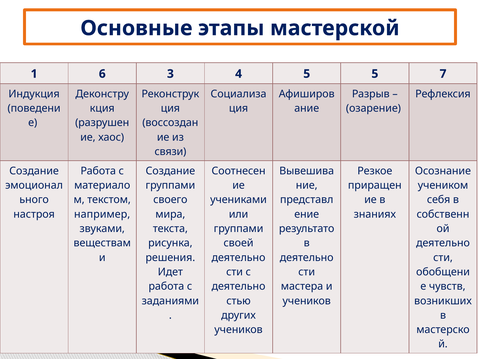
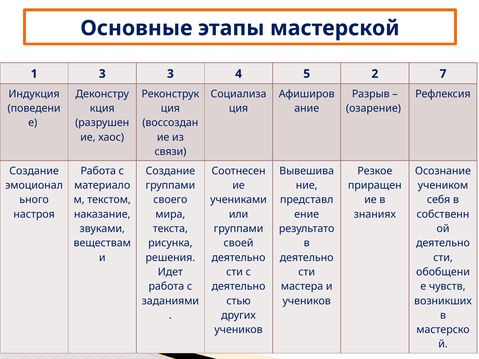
1 6: 6 -> 3 (102, 74)
5 5: 5 -> 2 (375, 74)
например: например -> наказание (102, 214)
